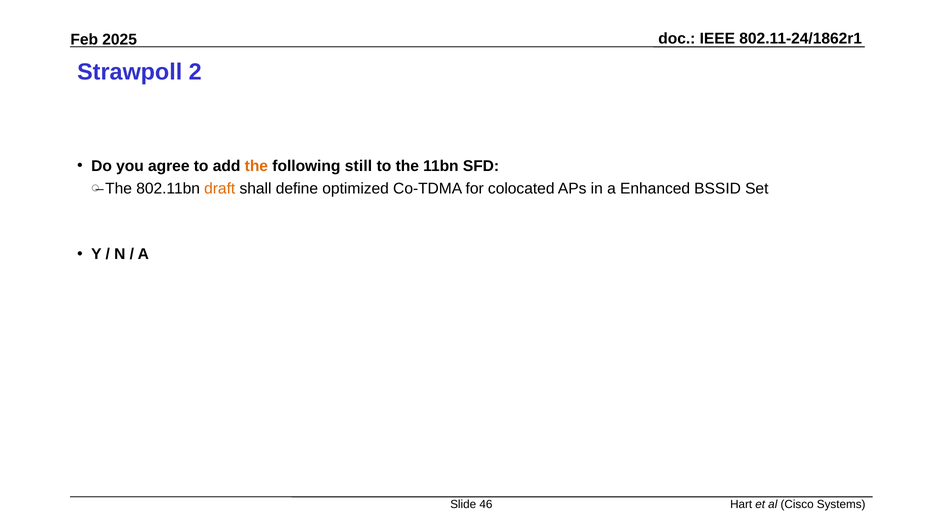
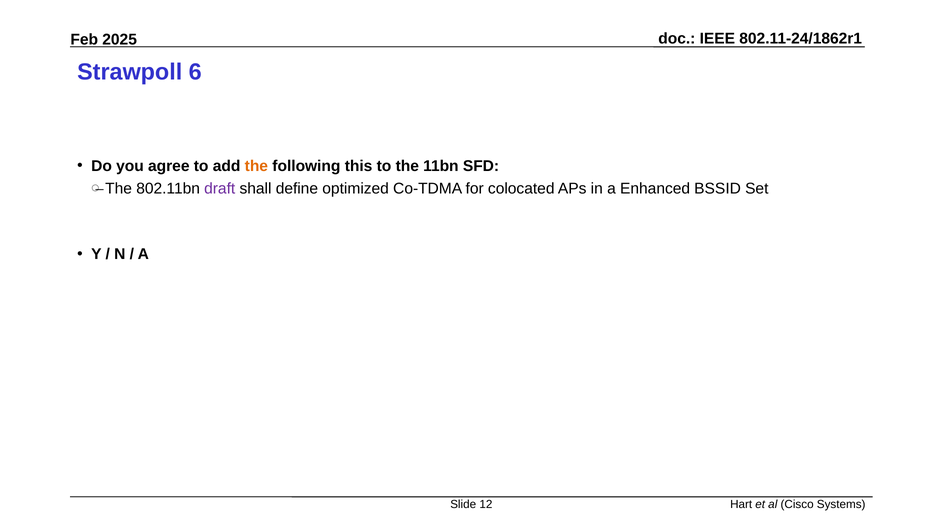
2: 2 -> 6 (195, 72)
still: still -> this (359, 166)
draft colour: orange -> purple (220, 188)
46: 46 -> 12 (486, 504)
